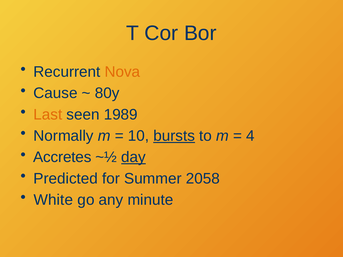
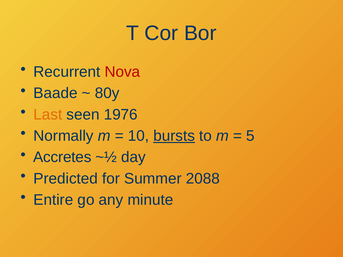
Nova colour: orange -> red (122, 72)
Cause: Cause -> Baade (55, 93)
1989: 1989 -> 1976 (121, 115)
4: 4 -> 5 (250, 136)
day underline: present -> none (133, 157)
2058: 2058 -> 2088 (203, 179)
White: White -> Entire (53, 200)
